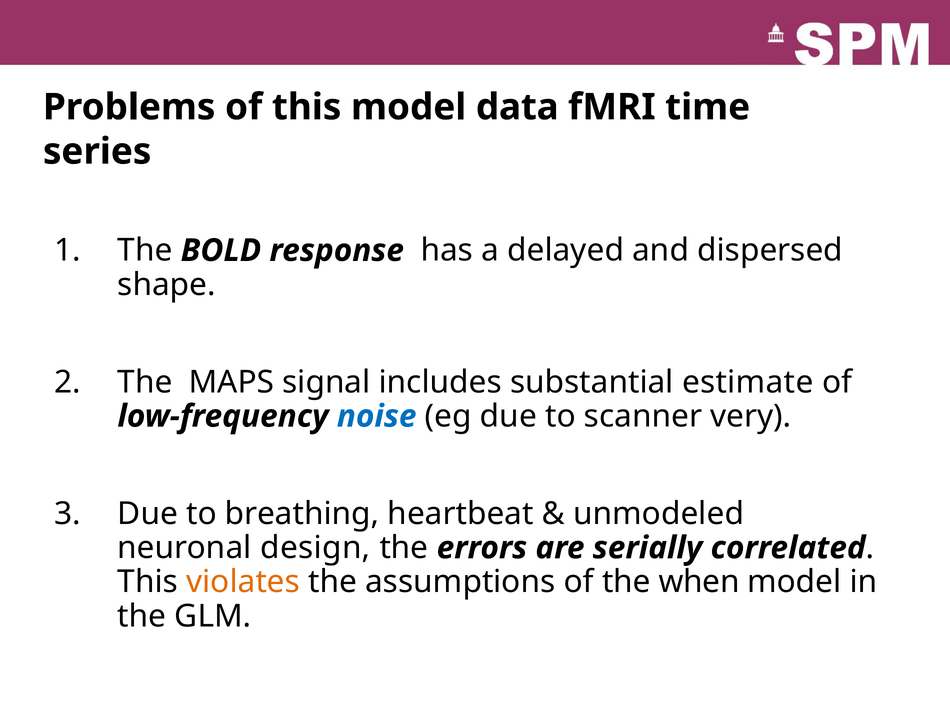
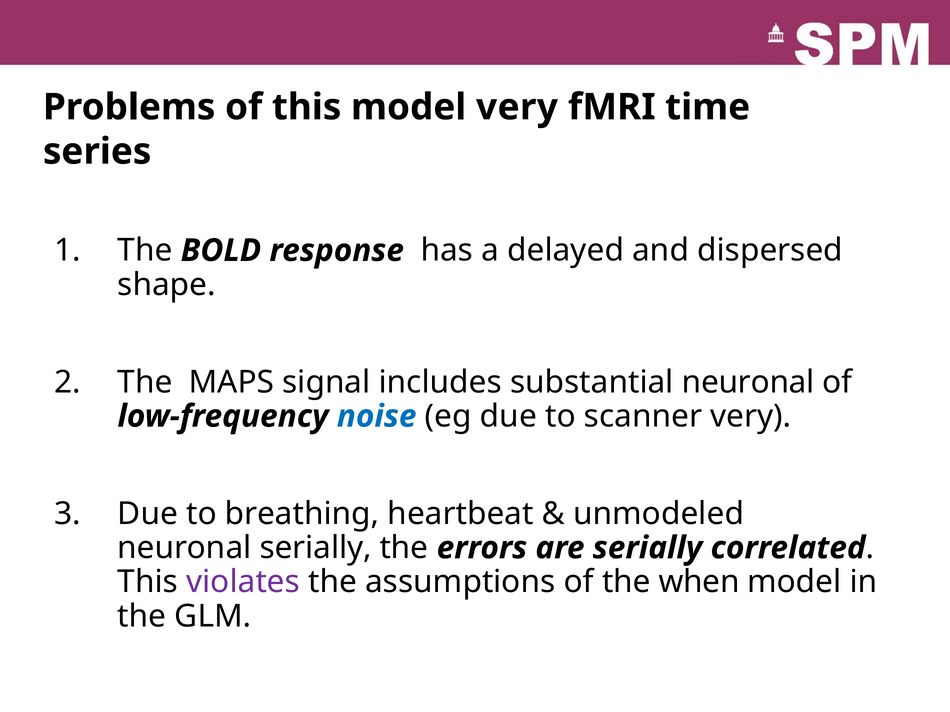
model data: data -> very (517, 107)
substantial estimate: estimate -> neuronal (748, 382)
neuronal design: design -> serially (316, 548)
violates colour: orange -> purple (243, 582)
